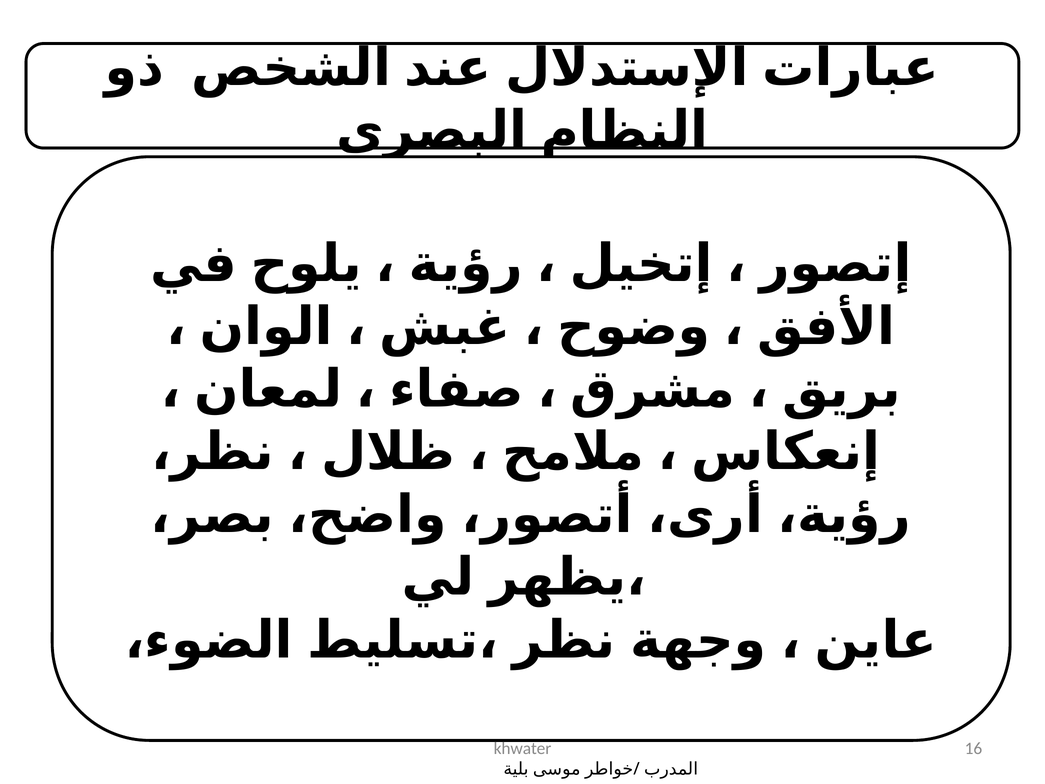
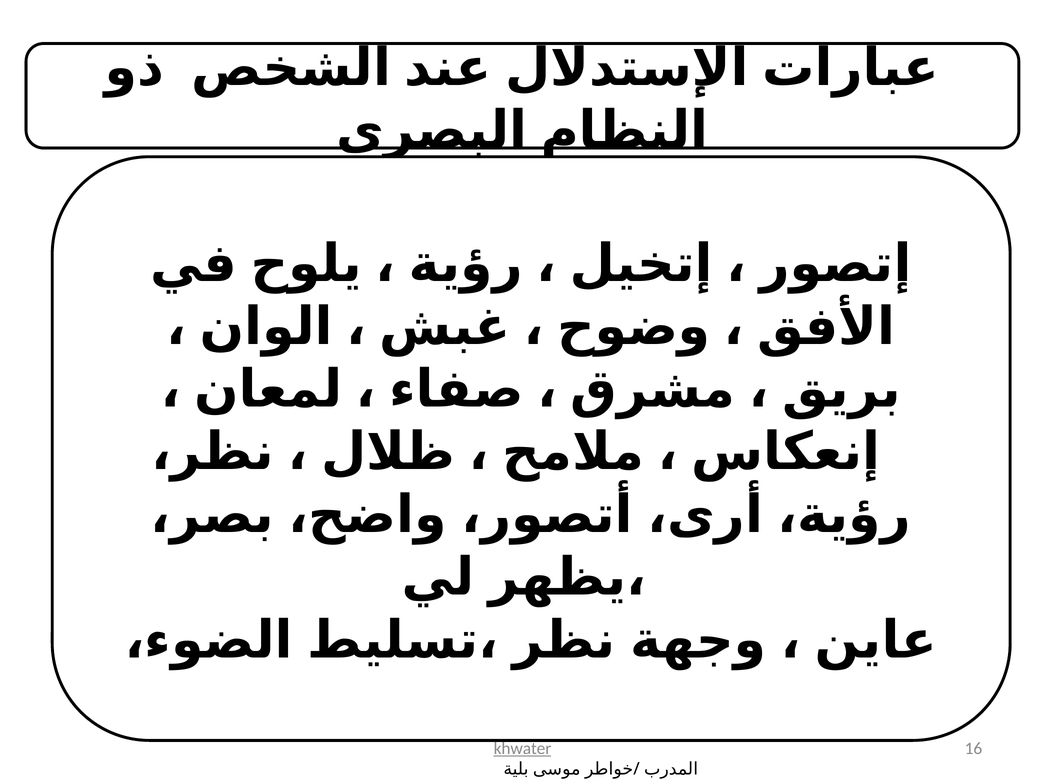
khwater underline: none -> present (522, 748)
